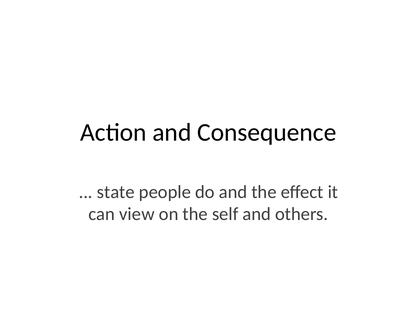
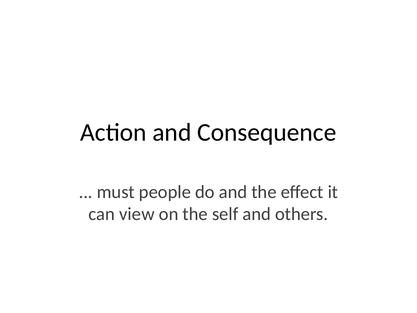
state: state -> must (116, 192)
